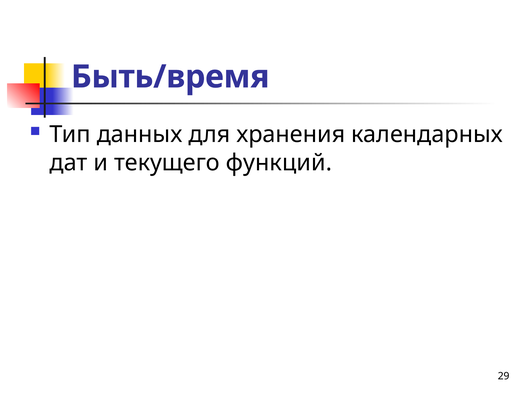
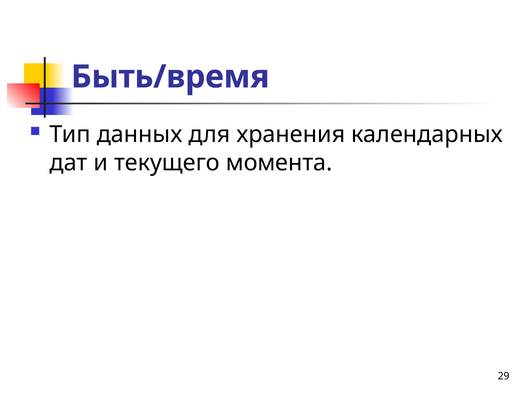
функций: функций -> момента (279, 162)
